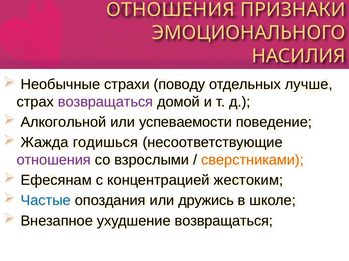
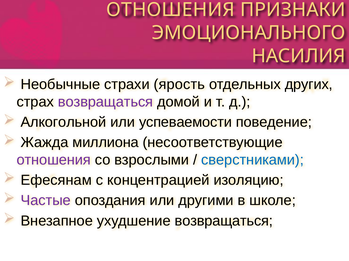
поводу: поводу -> ярость (179, 85)
лучше: лучше -> других (309, 85)
годишься: годишься -> миллиона (106, 143)
сверстниками colour: orange -> blue (252, 160)
жестоким: жестоким -> изоляцию (249, 181)
Частые colour: blue -> purple (46, 201)
дружись: дружись -> другими (206, 201)
